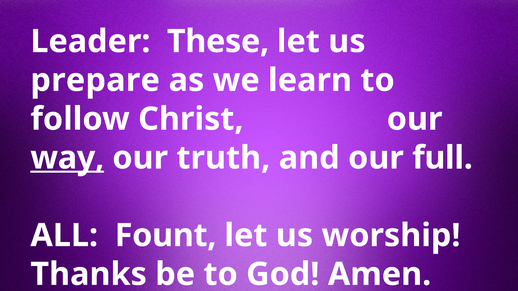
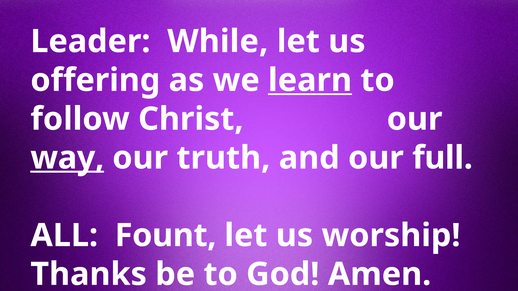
These: These -> While (218, 41)
prepare: prepare -> offering (95, 80)
learn underline: none -> present (310, 80)
